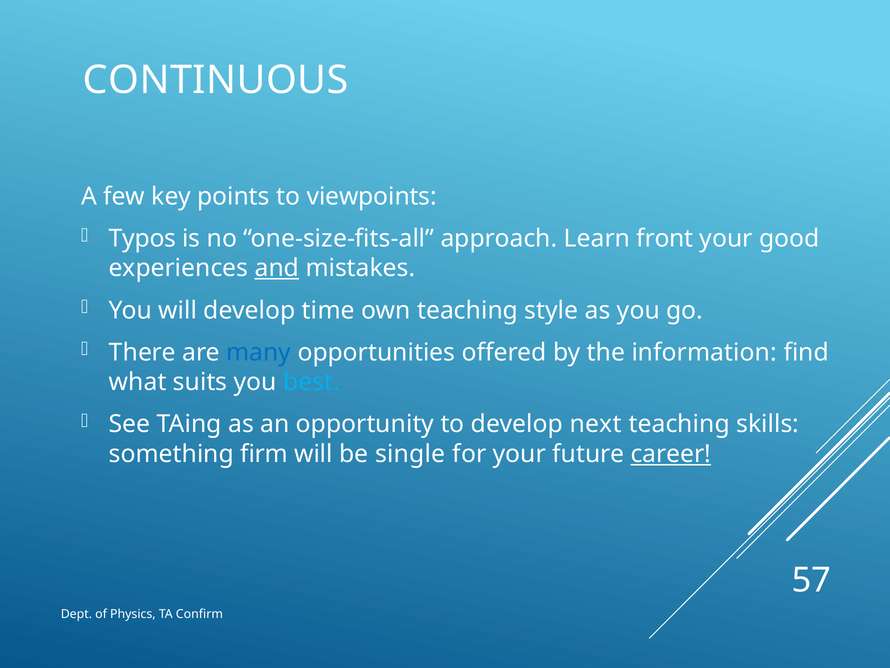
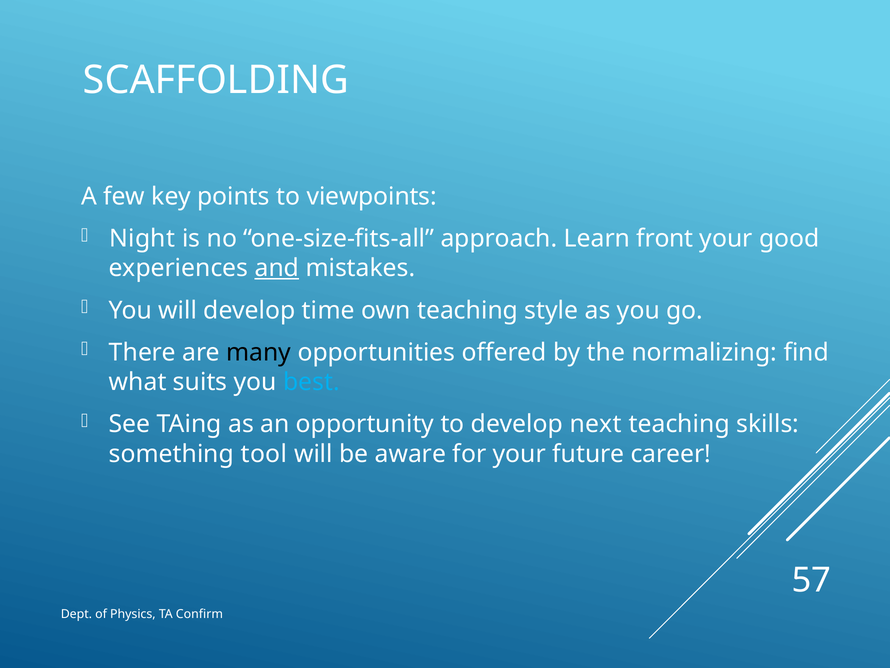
CONTINUOUS: CONTINUOUS -> SCAFFOLDING (216, 80)
Typos: Typos -> Night (142, 238)
many colour: blue -> black (259, 352)
information: information -> normalizing (704, 352)
firm: firm -> tool (264, 454)
single: single -> aware (410, 454)
career underline: present -> none (671, 454)
